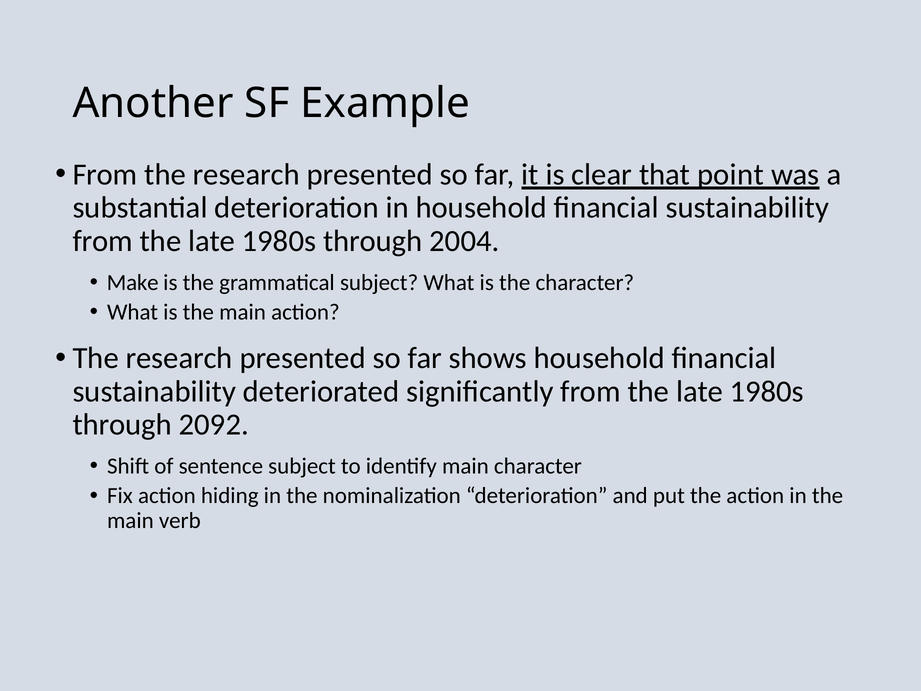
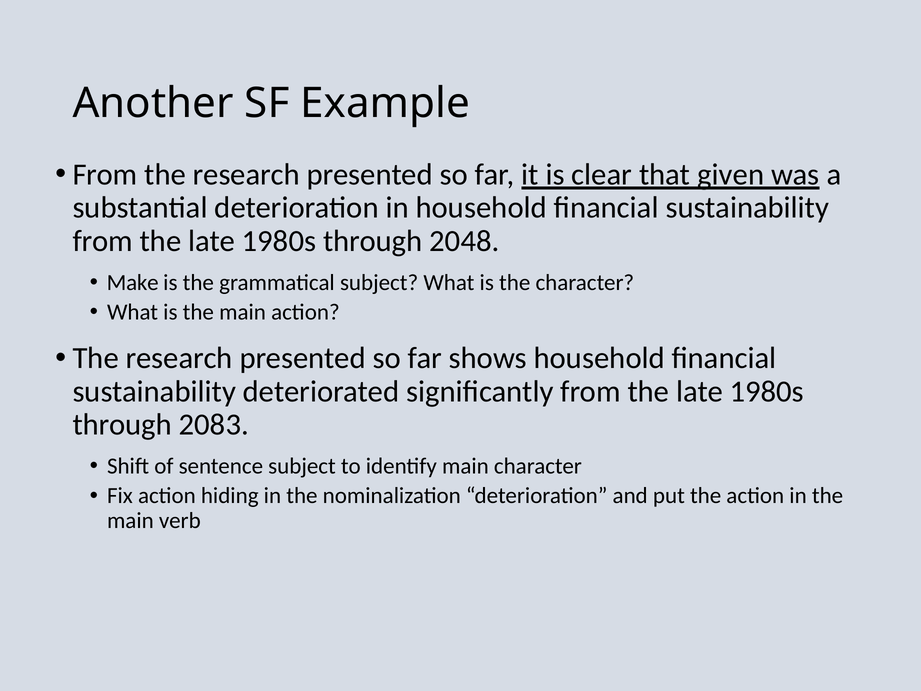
point: point -> given (731, 175)
2004: 2004 -> 2048 (464, 241)
2092: 2092 -> 2083 (214, 424)
